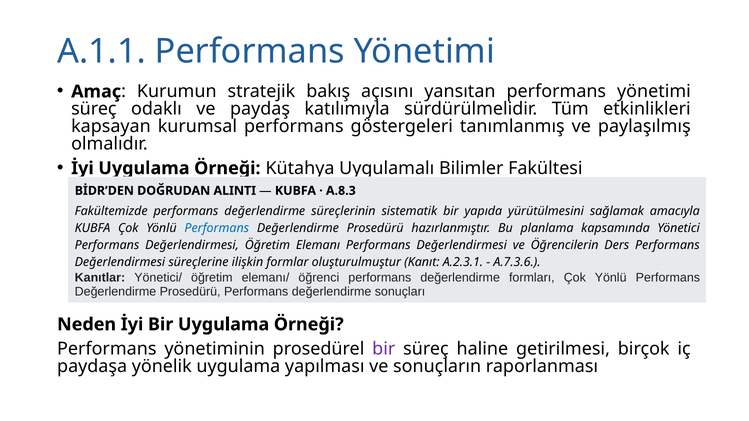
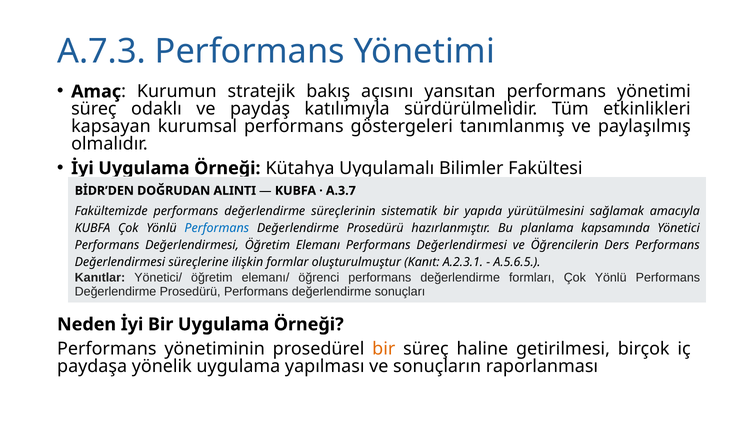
A.1.1: A.1.1 -> A.7.3 (102, 51)
A.8.3: A.8.3 -> A.3.7 (341, 191)
A.7.3.6: A.7.3.6 -> A.5.6.5 (517, 262)
bir colour: purple -> orange (384, 349)
